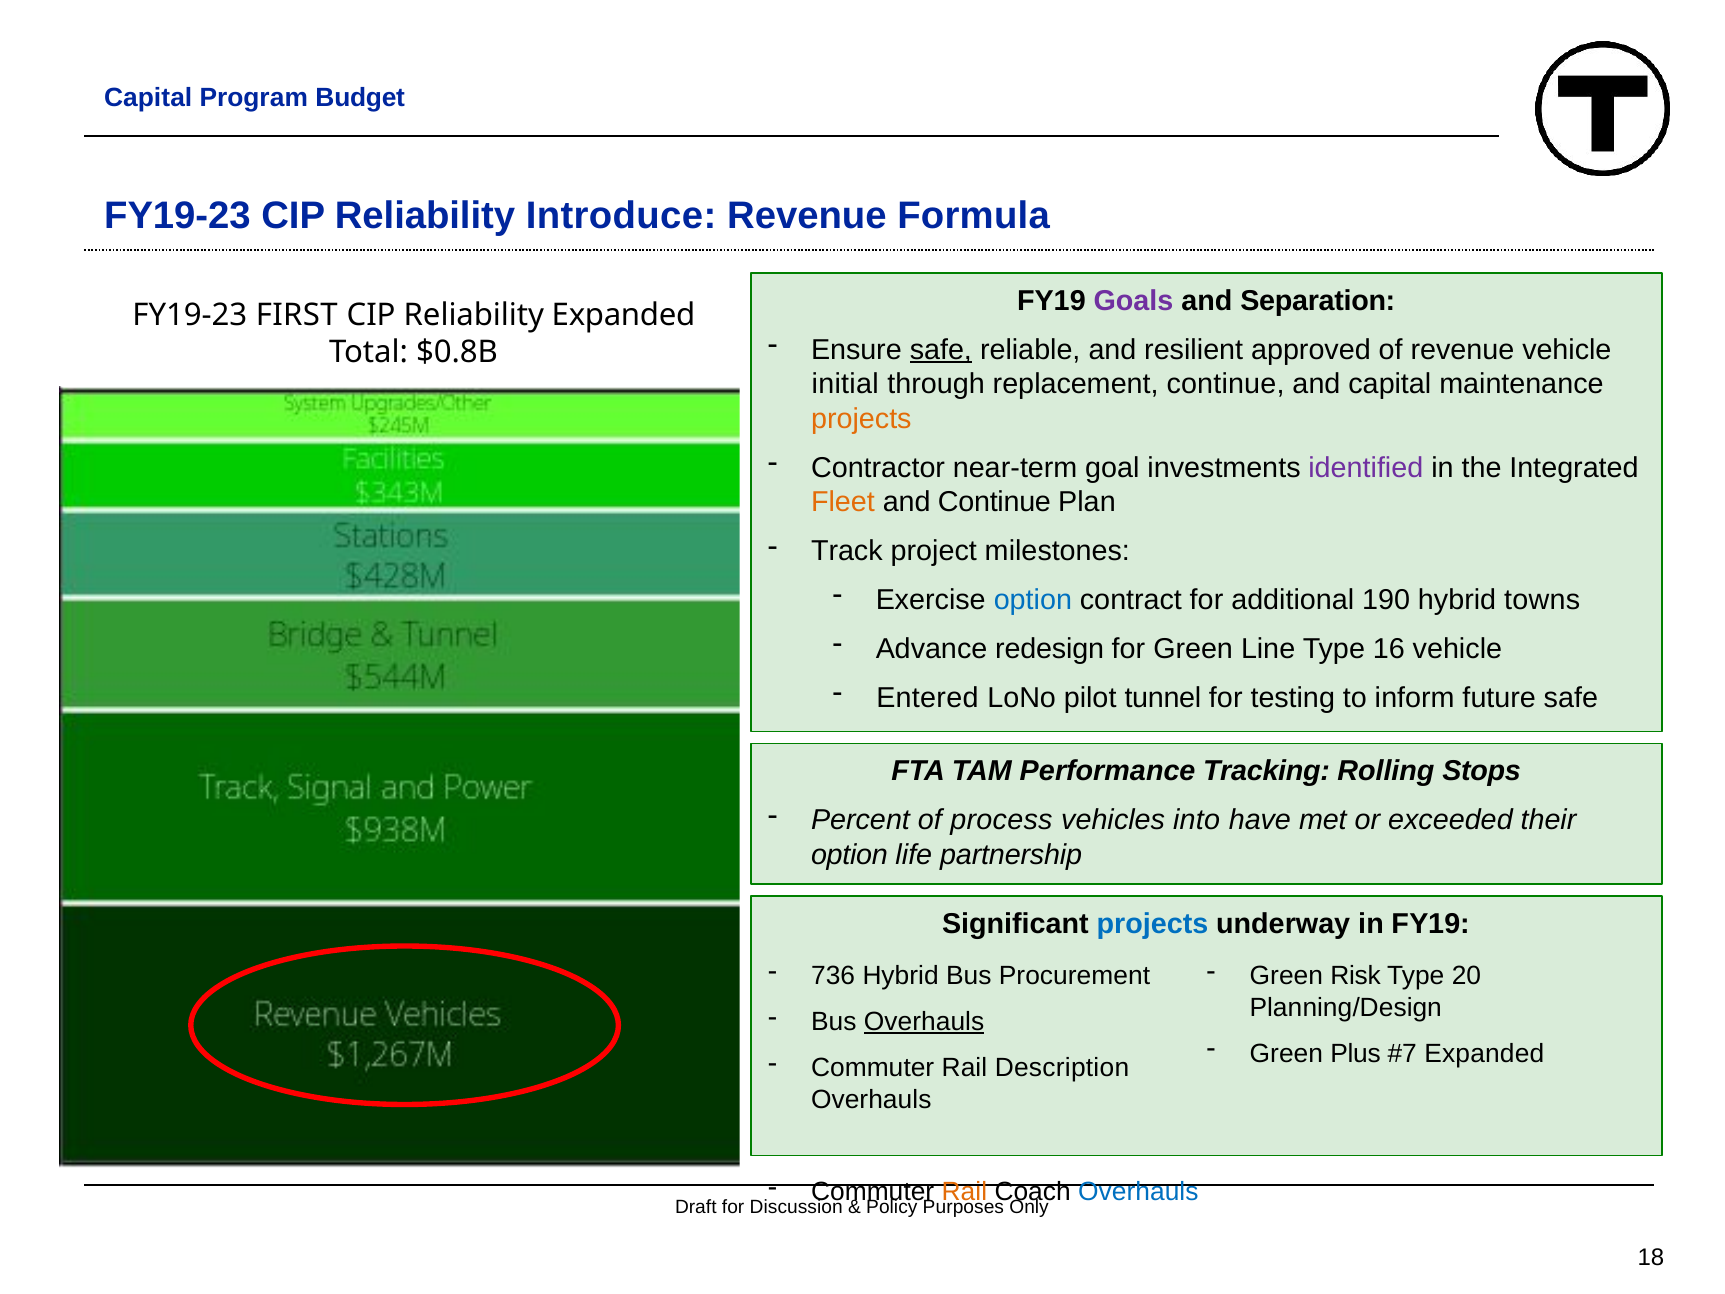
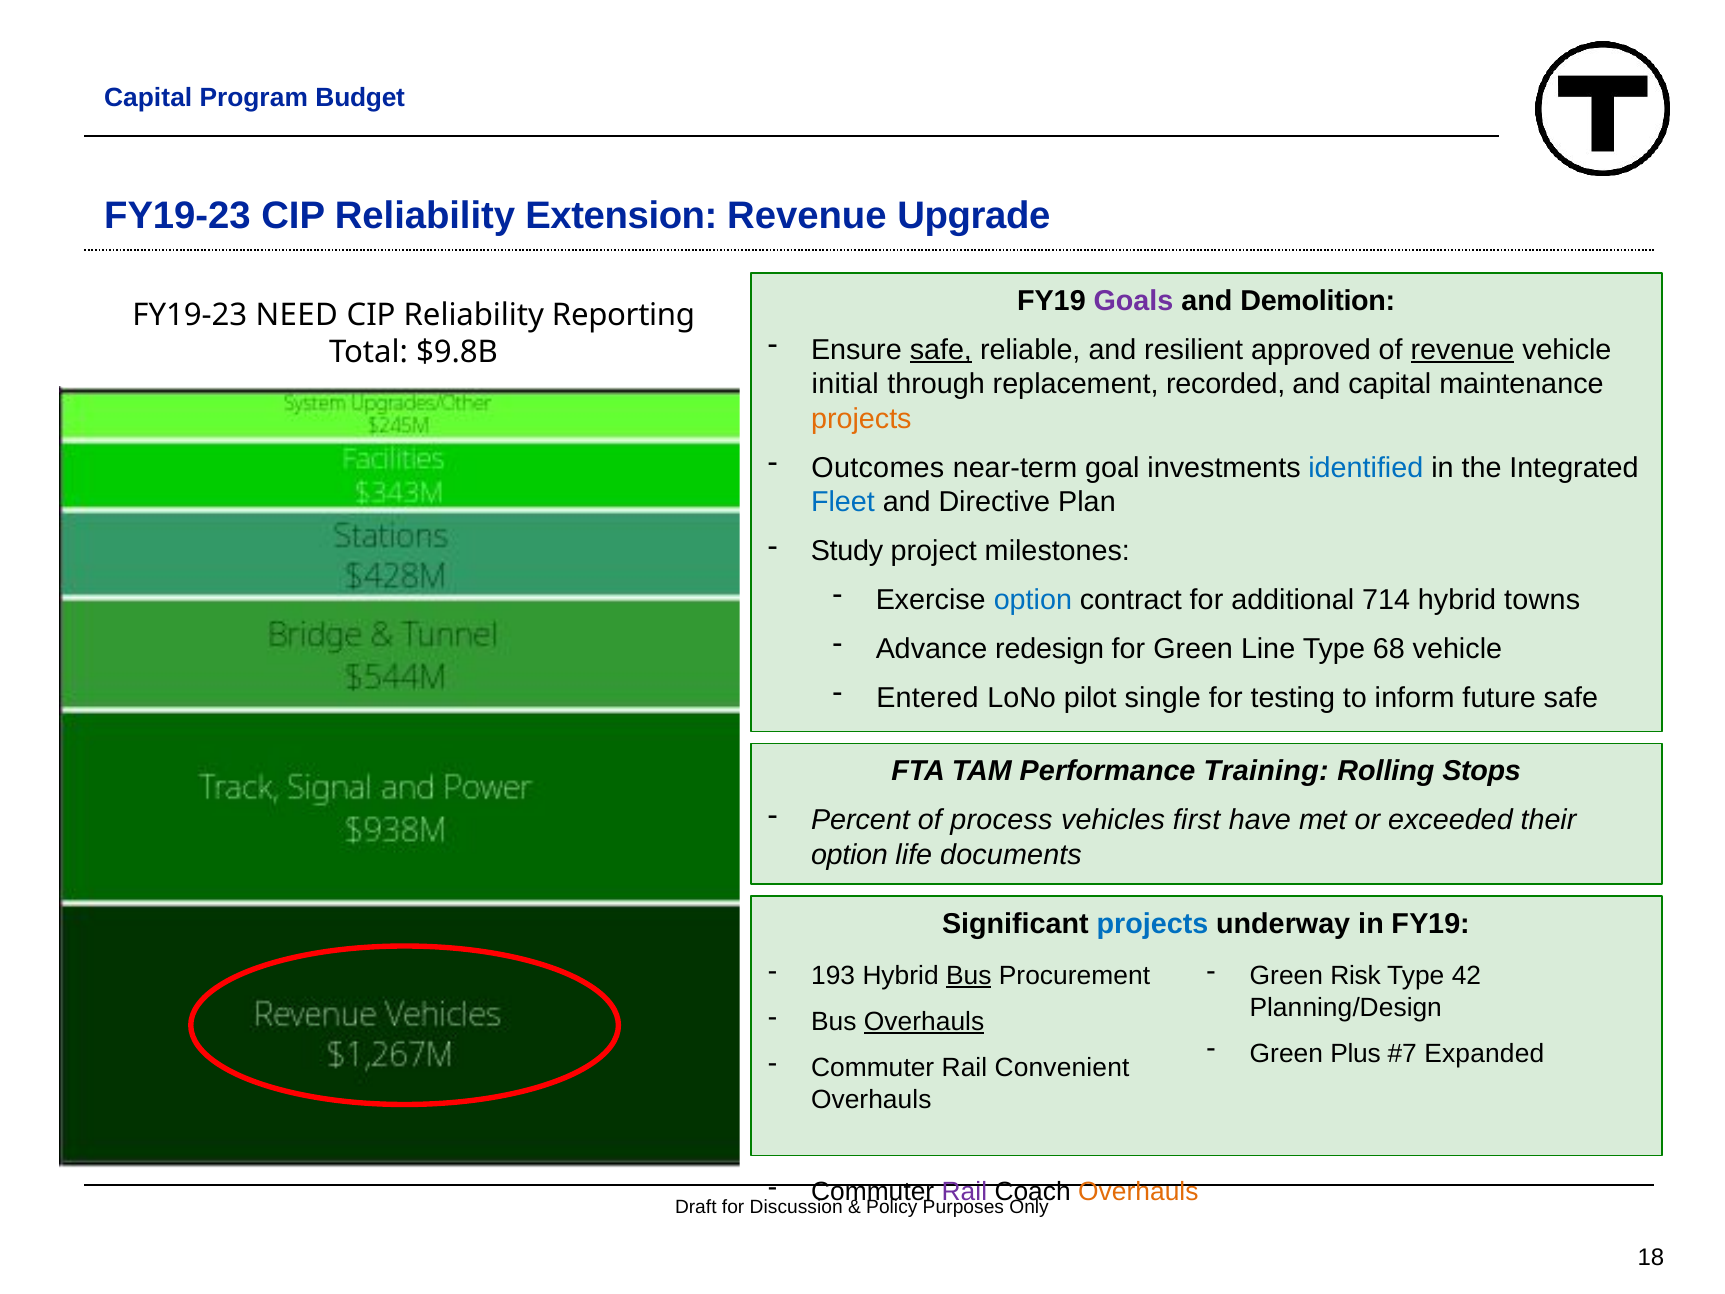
Introduce: Introduce -> Extension (621, 215)
Formula: Formula -> Upgrade (974, 215)
Separation: Separation -> Demolition (1318, 301)
FIRST: FIRST -> NEED (297, 315)
Reliability Expanded: Expanded -> Reporting (623, 315)
revenue underline: none -> present (1462, 350)
$0.8B: $0.8B -> $9.8B (457, 353)
replacement continue: continue -> recorded (1226, 384)
Contractor: Contractor -> Outcomes (878, 468)
identified colour: purple -> blue (1366, 468)
Fleet colour: orange -> blue (843, 502)
and Continue: Continue -> Directive (994, 502)
Track: Track -> Study (847, 551)
190: 190 -> 714 (1386, 600)
16: 16 -> 68 (1389, 649)
tunnel: tunnel -> single (1163, 698)
Tracking: Tracking -> Training (1266, 771)
into: into -> first (1197, 820)
partnership: partnership -> documents (1011, 855)
736: 736 -> 193 (833, 976)
Bus underline: none -> present (969, 976)
20: 20 -> 42 (1466, 976)
Description: Description -> Convenient (1062, 1068)
Rail colour: orange -> purple (964, 1191)
Overhauls colour: blue -> orange (1138, 1191)
